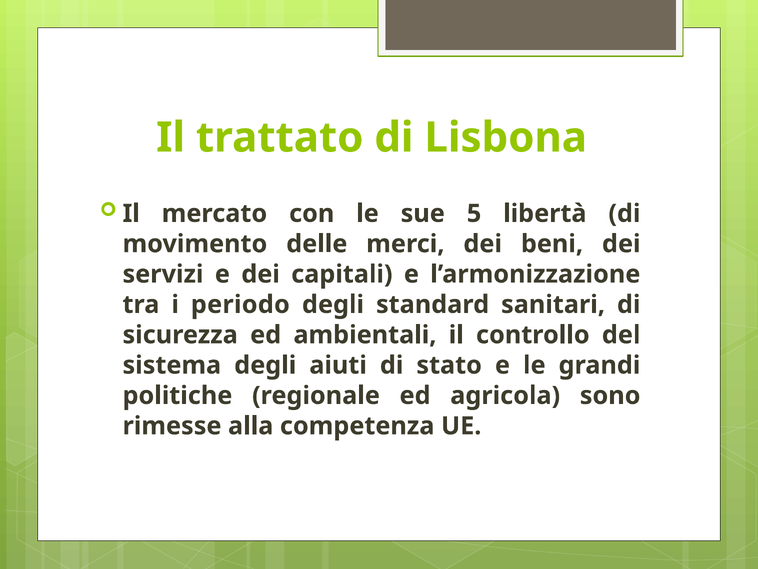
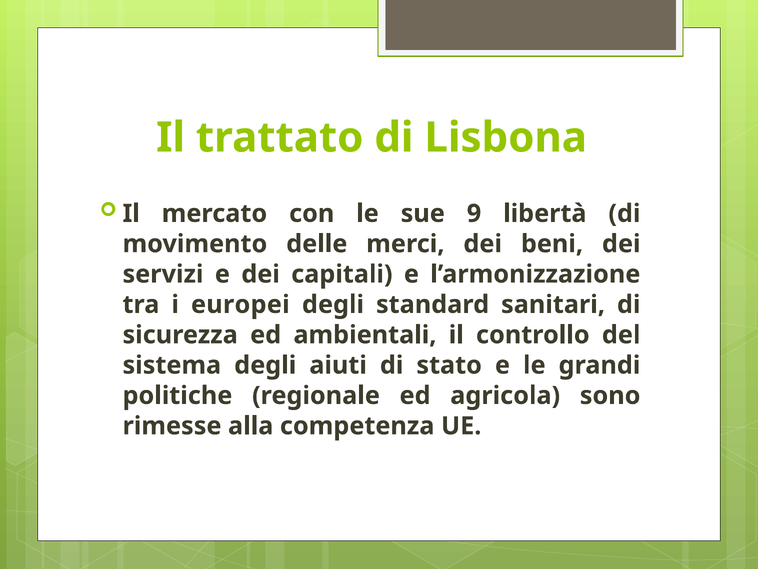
5: 5 -> 9 (474, 213)
periodo: periodo -> europei (240, 304)
